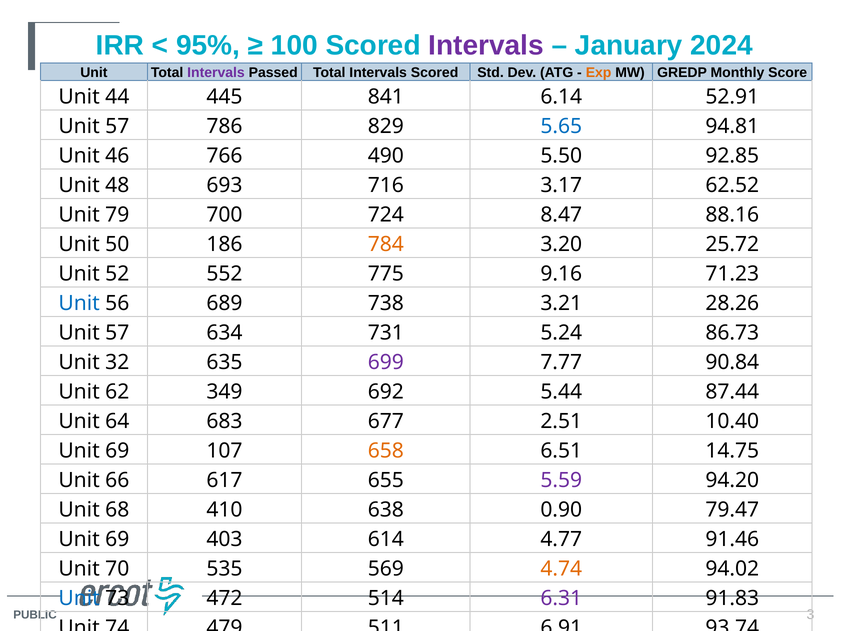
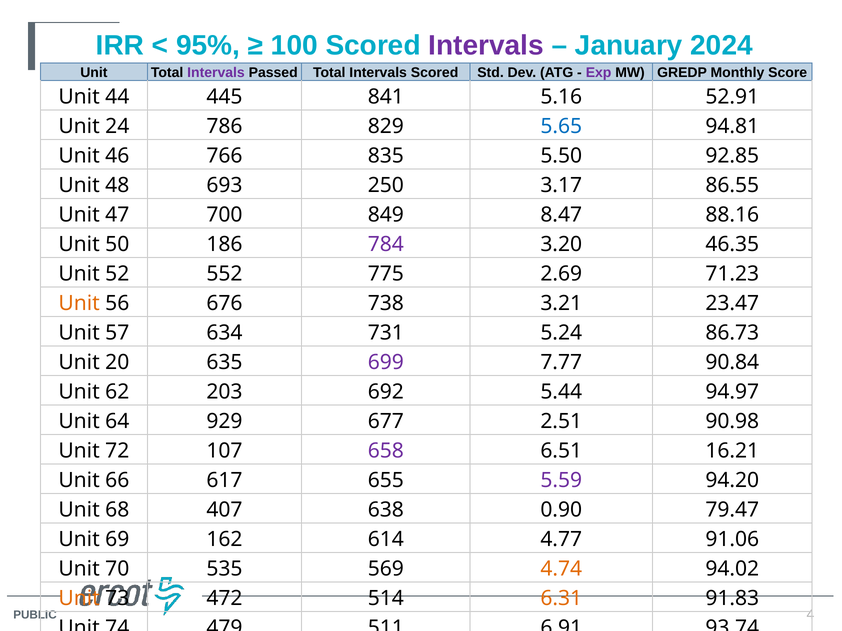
Exp colour: orange -> purple (599, 72)
6.14: 6.14 -> 5.16 (561, 97)
57: 57 -> 24 (117, 126)
490: 490 -> 835 (386, 156)
716: 716 -> 250 (386, 185)
62.52: 62.52 -> 86.55 (732, 185)
79: 79 -> 47 (117, 215)
724: 724 -> 849 (386, 215)
784 colour: orange -> purple (386, 244)
25.72: 25.72 -> 46.35 (732, 244)
9.16: 9.16 -> 2.69 (561, 274)
Unit colour: blue -> orange (79, 304)
689: 689 -> 676 (224, 304)
28.26: 28.26 -> 23.47 (732, 304)
32: 32 -> 20 (117, 363)
349: 349 -> 203 (224, 392)
87.44: 87.44 -> 94.97 (732, 392)
683: 683 -> 929 (224, 422)
10.40: 10.40 -> 90.98 (732, 422)
69: 69 -> 72 (117, 451)
658 colour: orange -> purple (386, 451)
14.75: 14.75 -> 16.21 (732, 451)
410: 410 -> 407 (224, 510)
403: 403 -> 162 (224, 540)
91.46: 91.46 -> 91.06 (732, 540)
Unit colour: blue -> orange (79, 599)
6.31 colour: purple -> orange (561, 599)
3: 3 -> 4 (810, 615)
